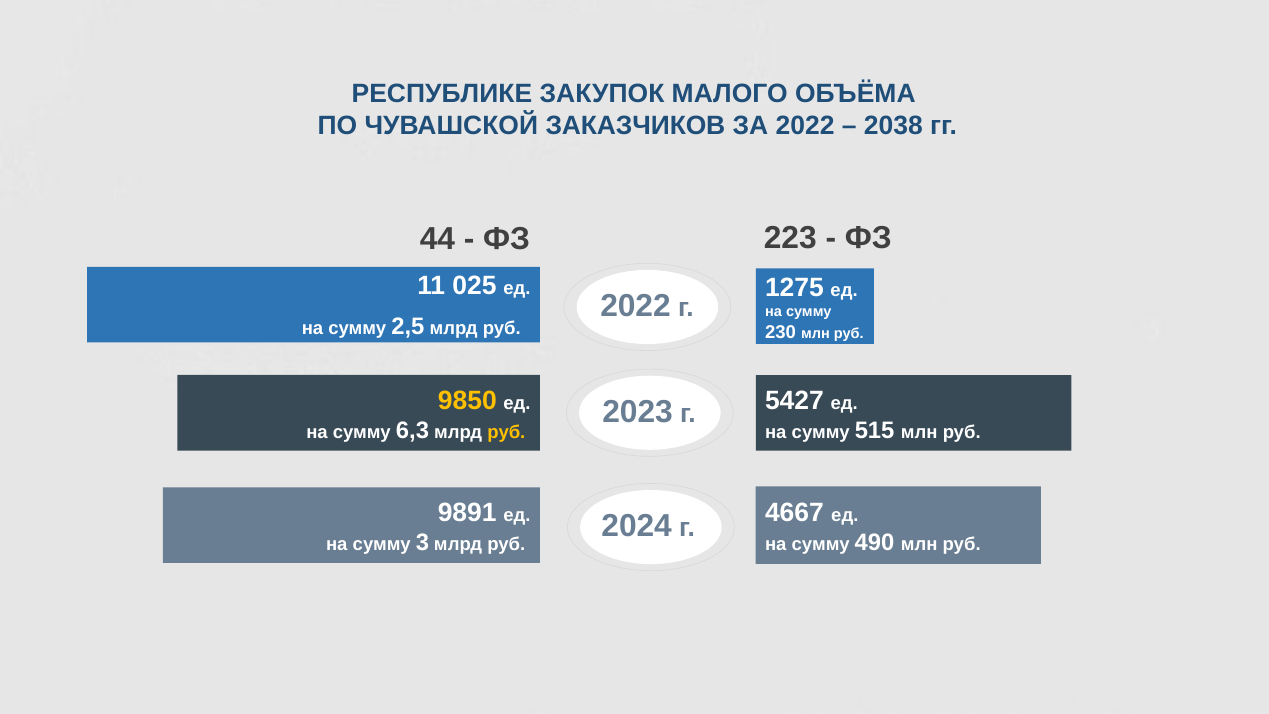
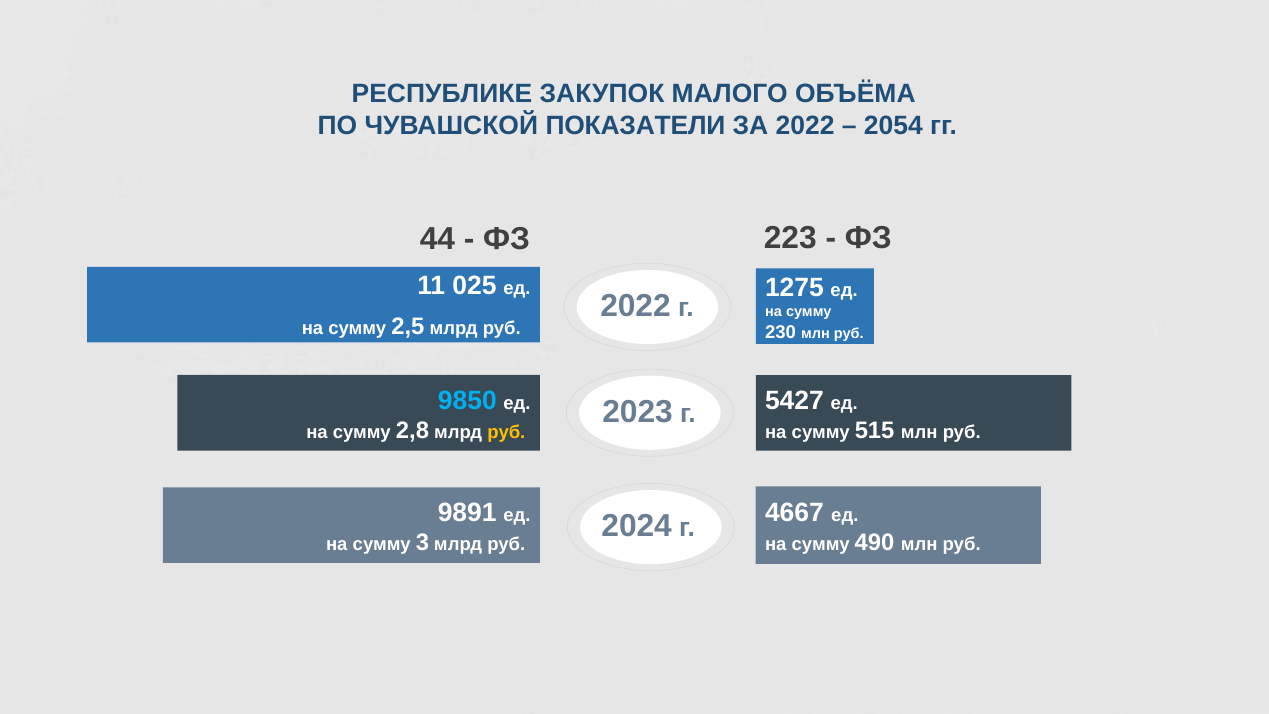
ЗАКАЗЧИКОВ: ЗАКАЗЧИКОВ -> ПОКАЗАТЕЛИ (635, 126)
2038: 2038 -> 2054 (893, 126)
9850 colour: yellow -> light blue (467, 400)
6,3: 6,3 -> 2,8 (412, 430)
